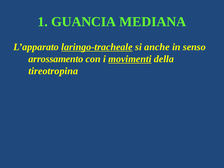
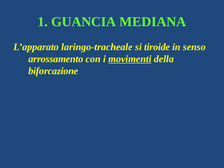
laringo-tracheale underline: present -> none (97, 47)
anche: anche -> tiroide (157, 47)
tireotropina: tireotropina -> biforcazione (53, 71)
